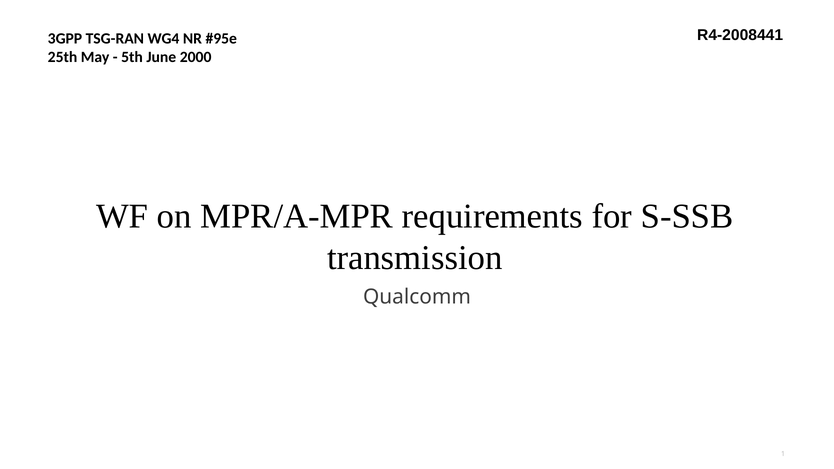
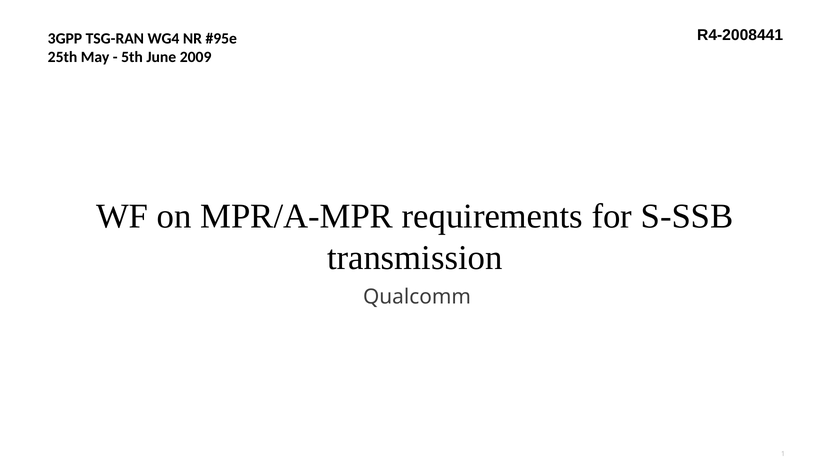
2000: 2000 -> 2009 (196, 57)
